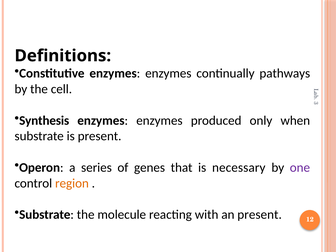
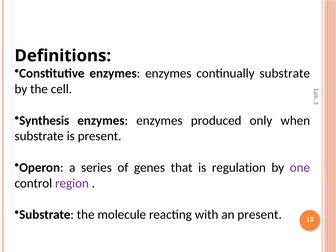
continually pathways: pathways -> substrate (285, 73)
necessary: necessary -> regulation (239, 168)
region colour: orange -> purple (72, 183)
